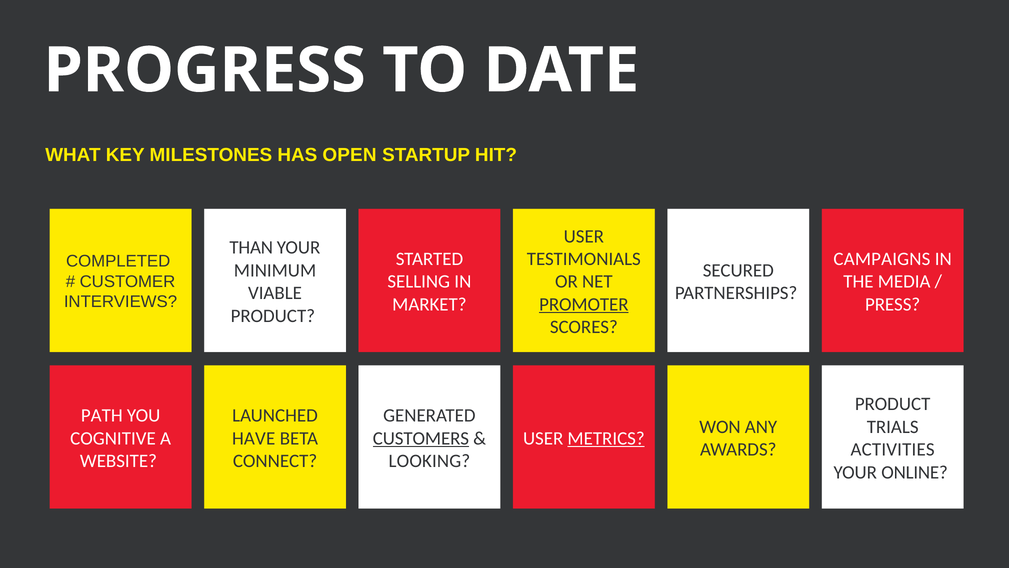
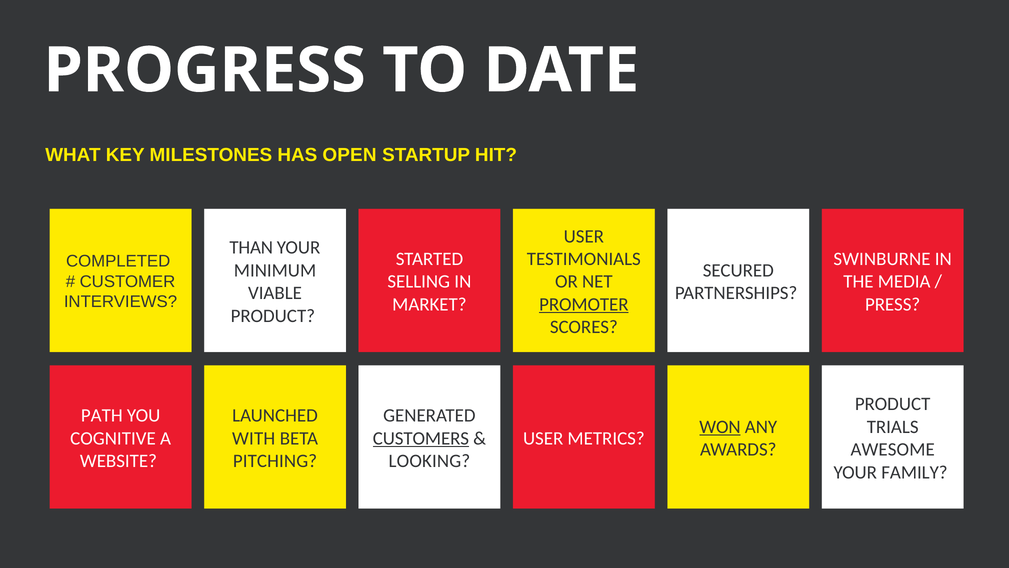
CAMPAIGNS: CAMPAIGNS -> SWINBURNE (882, 259)
WON underline: none -> present (720, 427)
HAVE: HAVE -> WITH (254, 438)
METRICS underline: present -> none (606, 438)
ACTIVITIES: ACTIVITIES -> AWESOME (893, 449)
CONNECT: CONNECT -> PITCHING (275, 461)
ONLINE: ONLINE -> FAMILY (914, 472)
